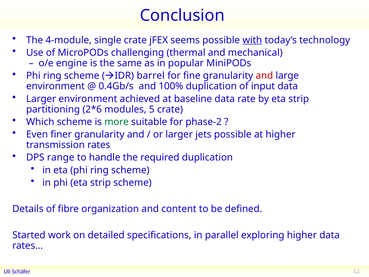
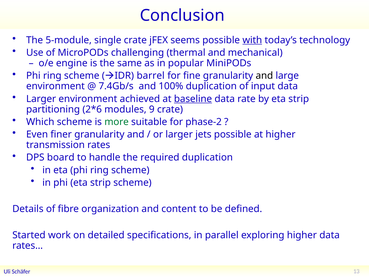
4-module: 4-module -> 5-module (69, 40)
and colour: red -> black (264, 76)
0.4Gb/s: 0.4Gb/s -> 7.4Gb/s (116, 86)
baseline underline: none -> present (193, 99)
5: 5 -> 9 (152, 109)
range: range -> board (61, 157)
